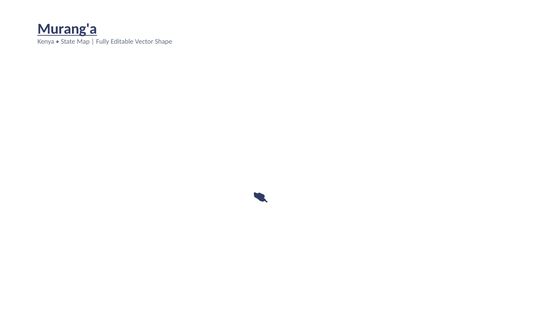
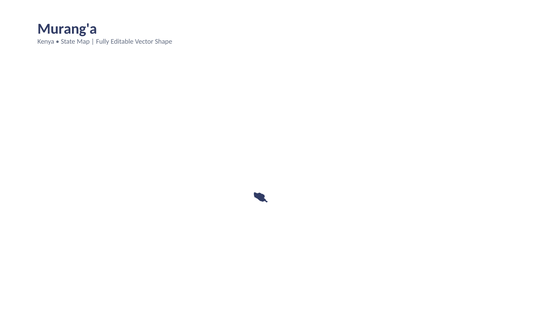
Murang'a underline: present -> none (67, 29)
